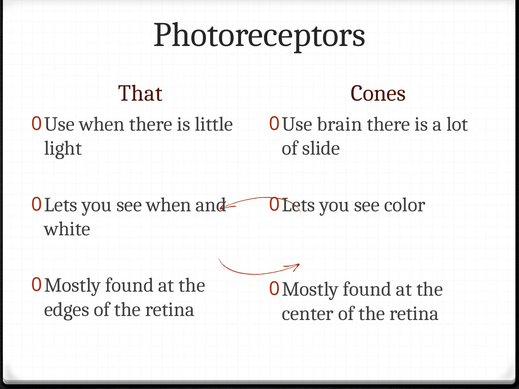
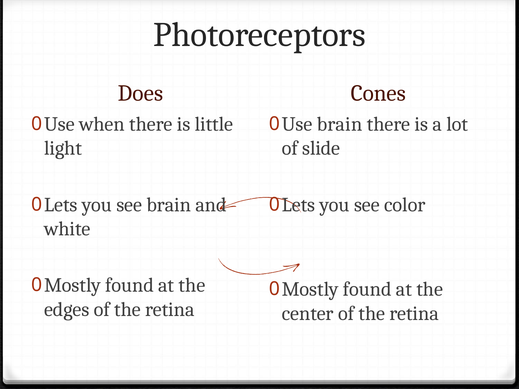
That: That -> Does (140, 93)
see when: when -> brain (169, 205)
